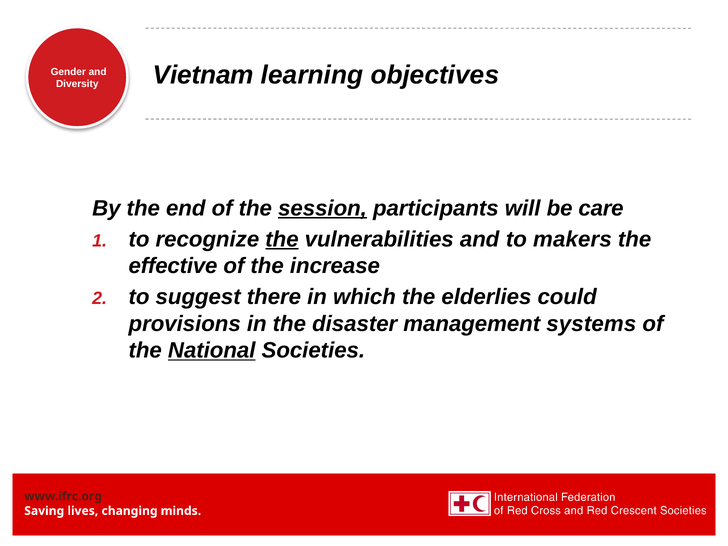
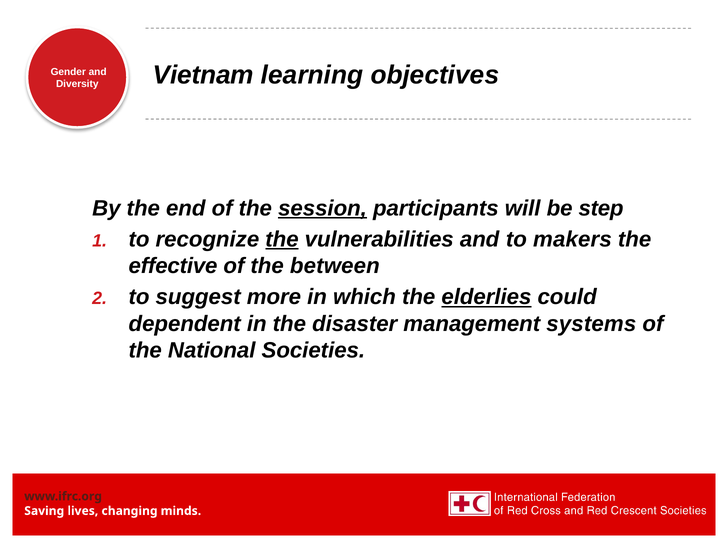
care: care -> step (601, 208)
increase: increase -> between (335, 266)
there: there -> more (274, 297)
elderlies underline: none -> present (486, 297)
provisions: provisions -> dependent (185, 324)
National underline: present -> none (212, 350)
